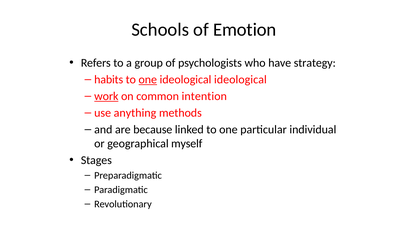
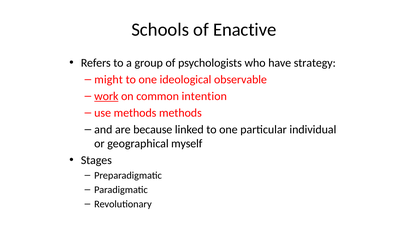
Emotion: Emotion -> Enactive (245, 30)
habits: habits -> might (109, 80)
one underline: present -> none (148, 80)
ideological ideological: ideological -> observable (240, 80)
use anything: anything -> methods (135, 113)
